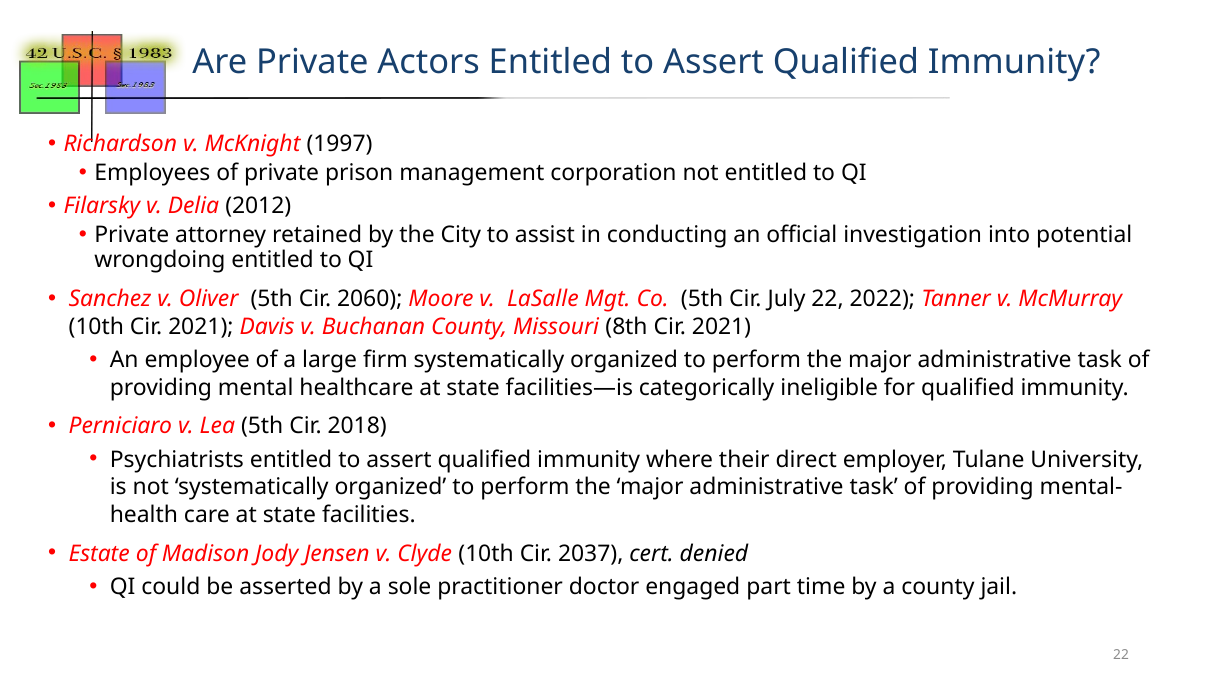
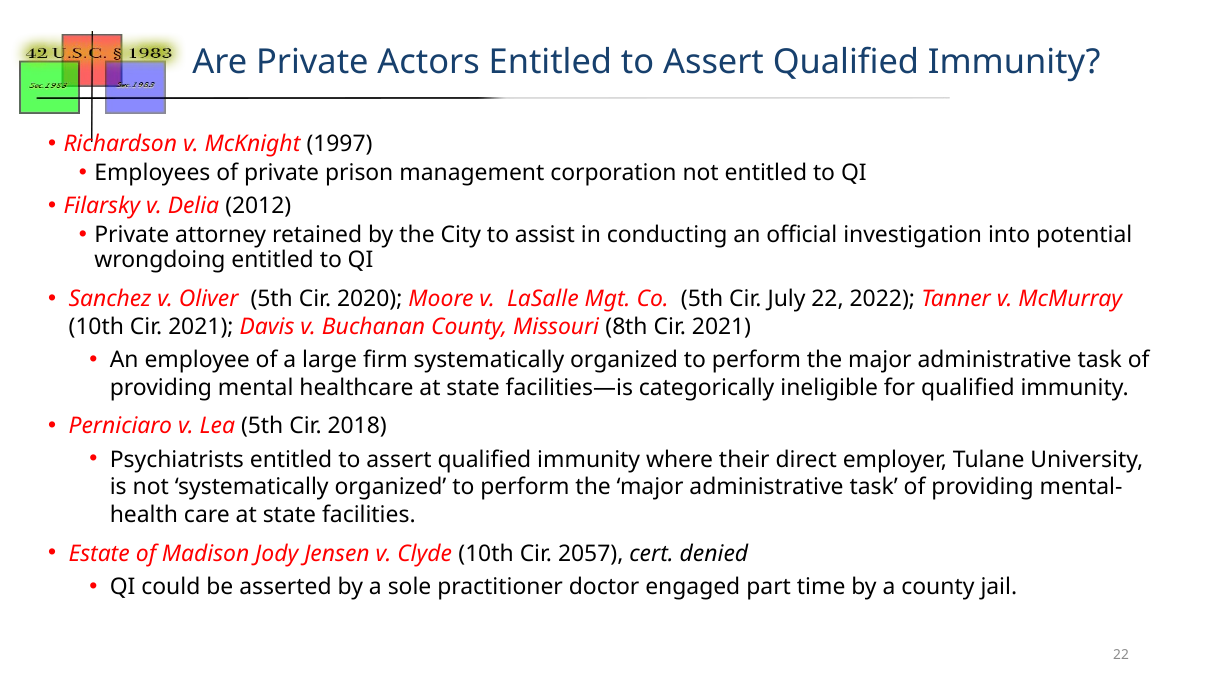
2060: 2060 -> 2020 (370, 299)
2037: 2037 -> 2057 (591, 554)
